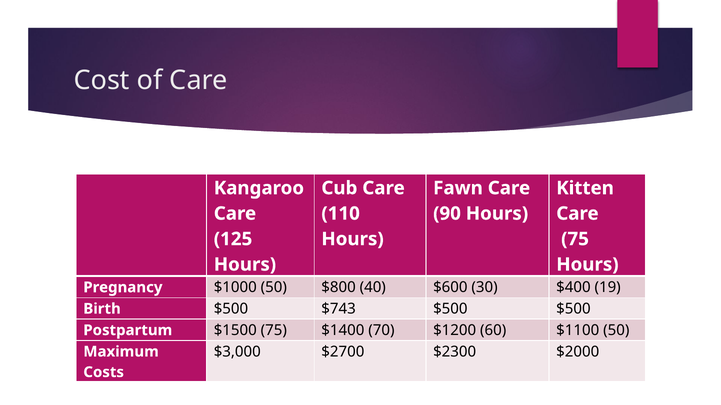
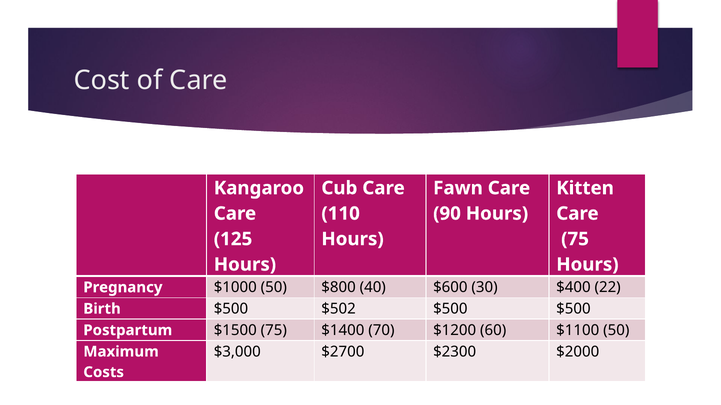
19: 19 -> 22 (608, 288)
$743: $743 -> $502 (339, 309)
